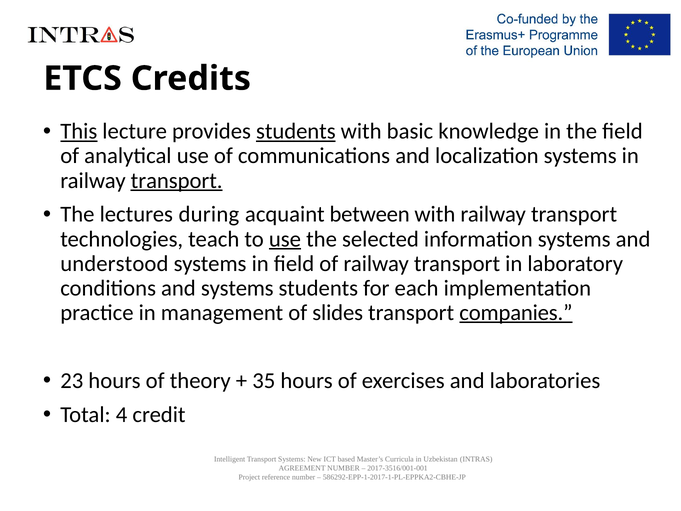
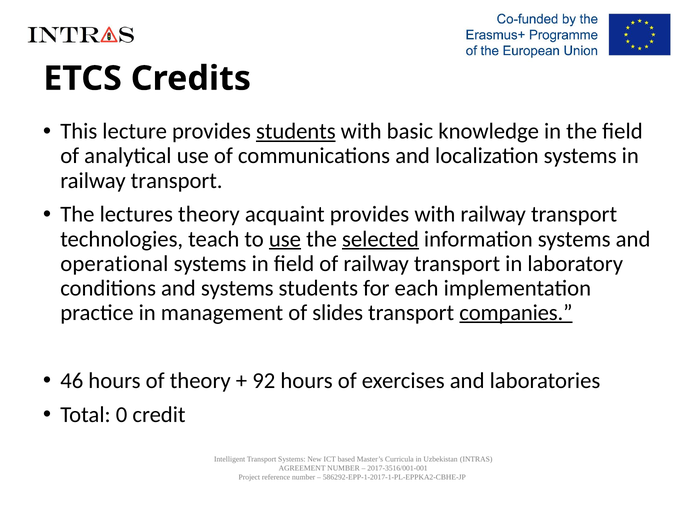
This underline: present -> none (79, 131)
transport underline: present -> none (177, 180)
lectures during: during -> theory (209, 214)
acquaint between: between -> provides (369, 214)
selected underline: none -> present (381, 239)
understood: understood -> operational (114, 263)
23: 23 -> 46 (72, 380)
35: 35 -> 92 (264, 380)
4: 4 -> 0 (122, 414)
